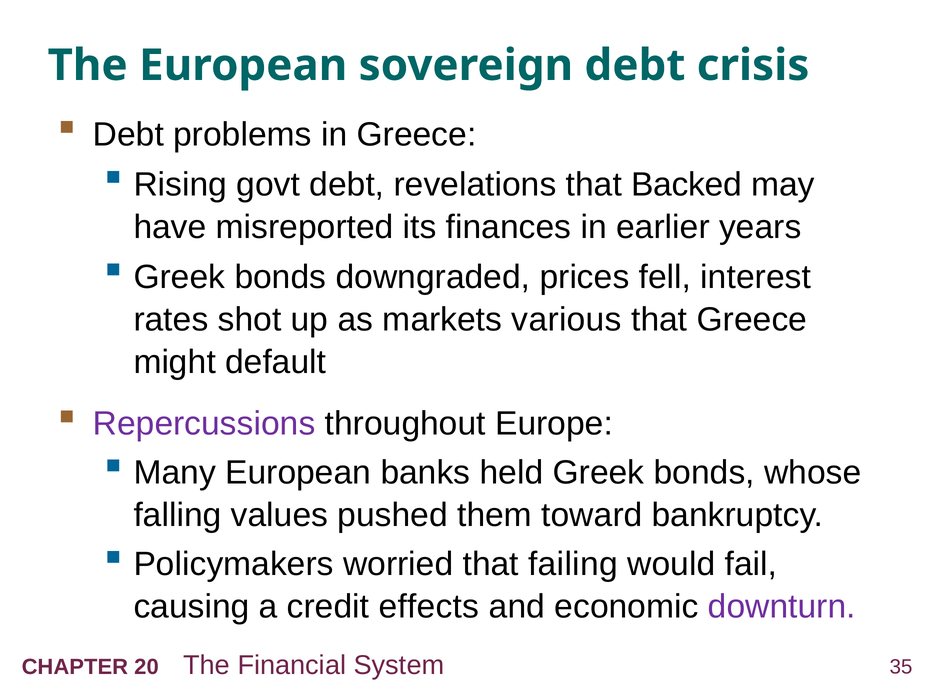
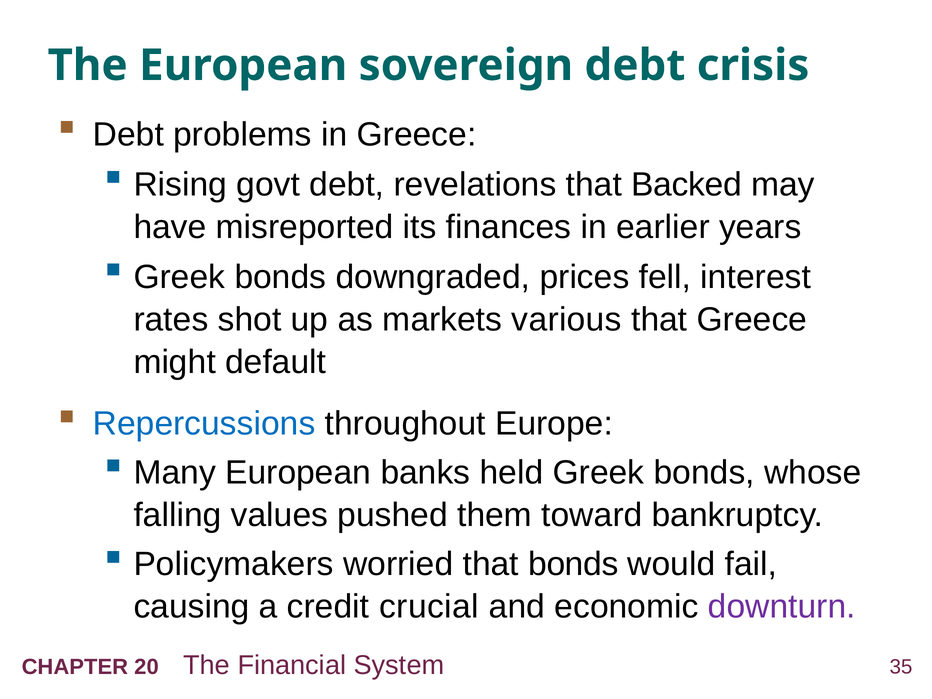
Repercussions colour: purple -> blue (204, 424)
that failing: failing -> bonds (573, 564)
effects: effects -> crucial (429, 607)
